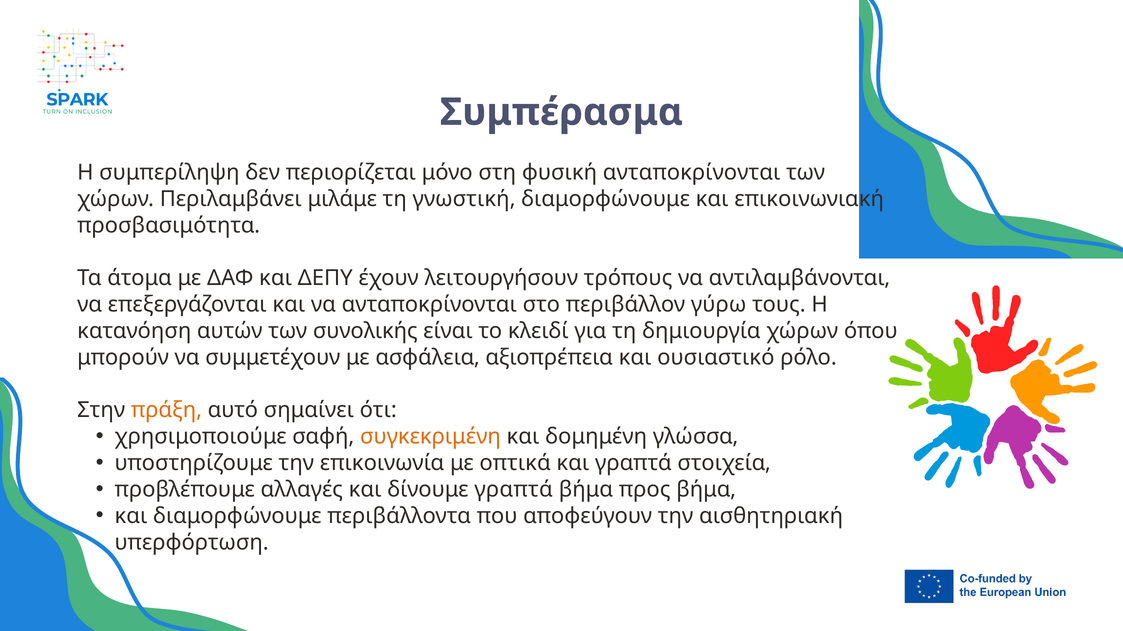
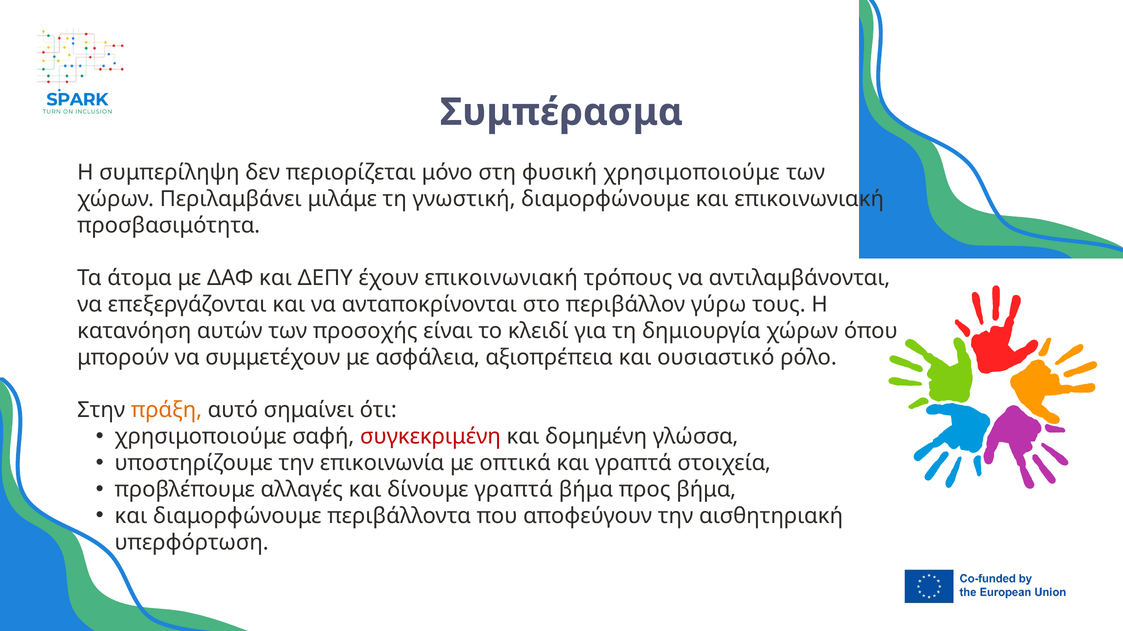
φυσική ανταποκρίνονται: ανταποκρίνονται -> χρησιμοποιούμε (692, 173)
έχουν λειτουργήσουν: λειτουργήσουν -> επικοινωνιακή (501, 278)
συνολικής: συνολικής -> προσοχής (365, 331)
συγκεκριμένη colour: orange -> red (430, 437)
